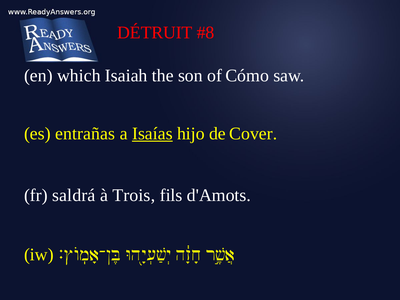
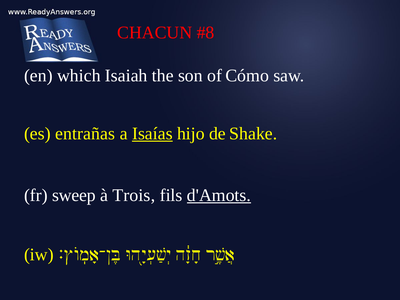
DÉTRUIT: DÉTRUIT -> CHACUN (155, 33)
Cover: Cover -> Shake (253, 134)
saldrá: saldrá -> sweep (74, 195)
d'Amots underline: none -> present (219, 195)
